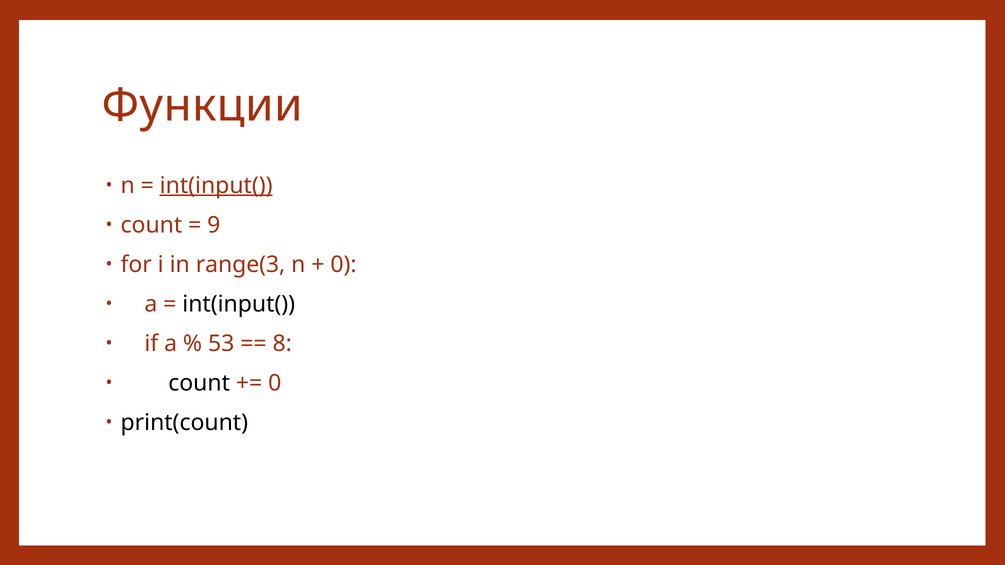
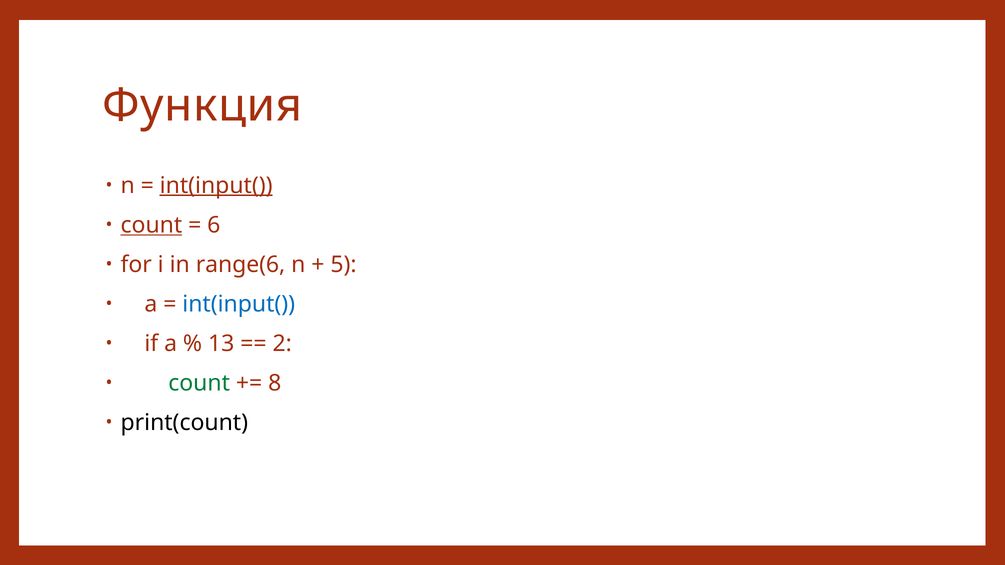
Функции: Функции -> Функция (202, 106)
count underline: none -> present (151, 225)
9: 9 -> 6 (214, 225)
range(3: range(3 -> range(6 (241, 265)
0: 0 -> 5 (344, 265)
int(input( colour: black -> blue (239, 304)
53: 53 -> 13 (221, 344)
8: 8 -> 2 (282, 344)
count colour: black -> green (199, 383)
0: 0 -> 8 (275, 383)
